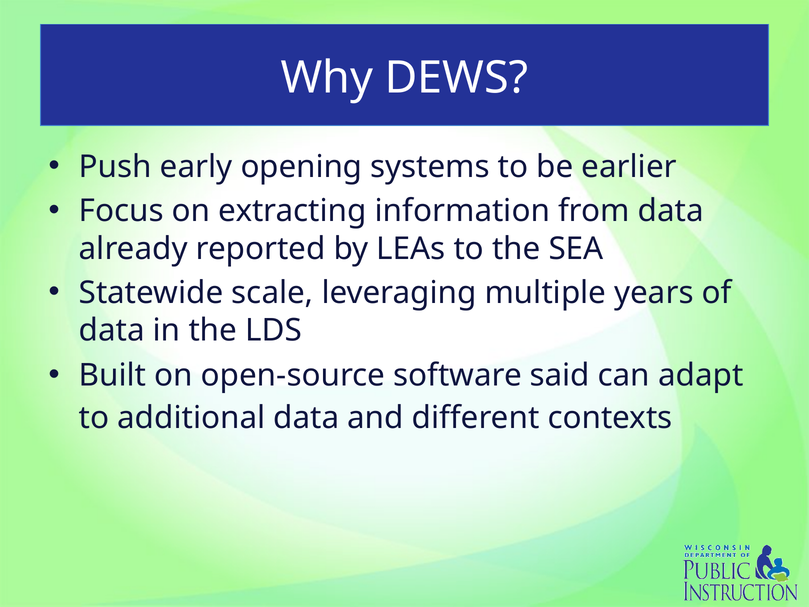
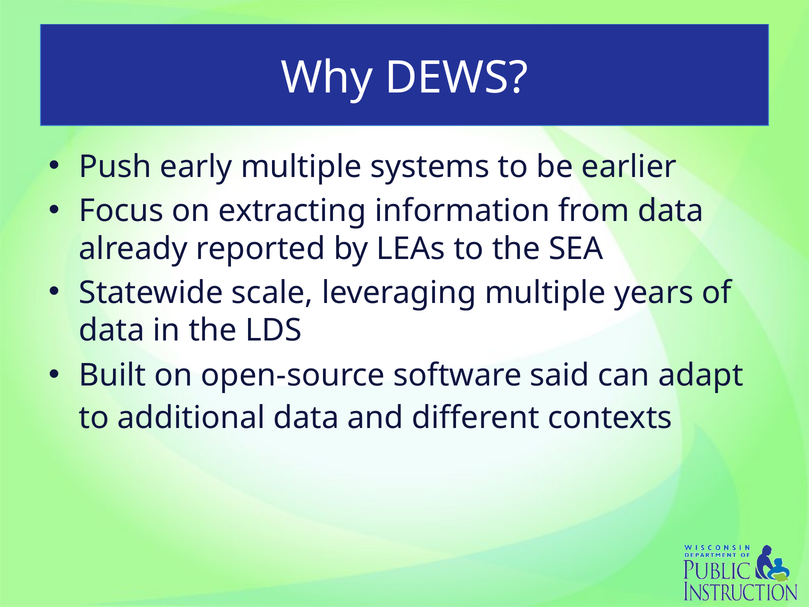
early opening: opening -> multiple (301, 167)
